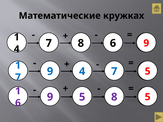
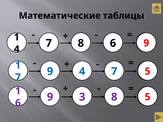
кружках: кружках -> таблицы (124, 16)
5: 5 -> 3 (82, 97)
